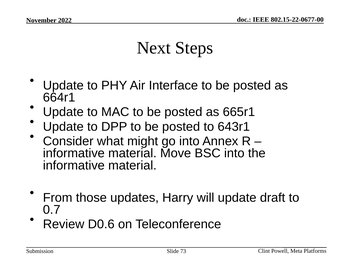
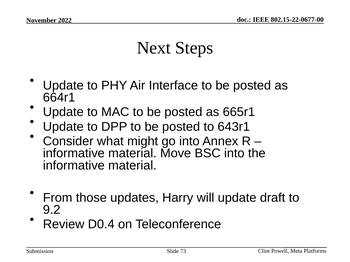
0.7: 0.7 -> 9.2 (52, 210)
D0.6: D0.6 -> D0.4 (101, 225)
